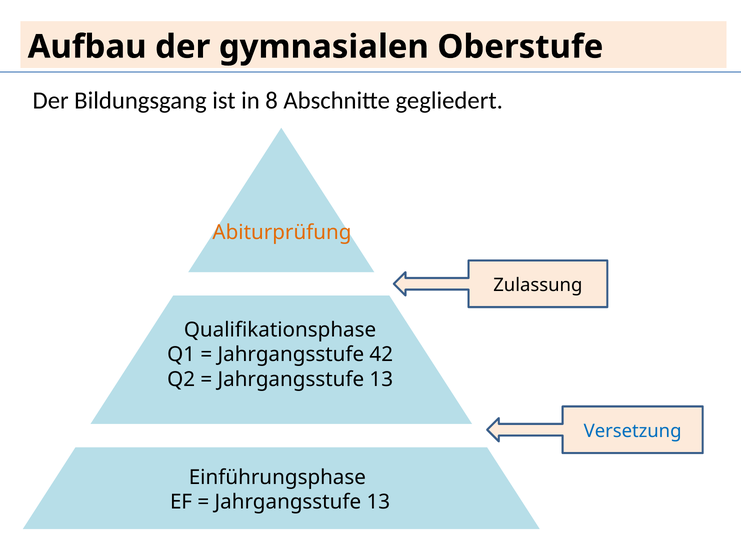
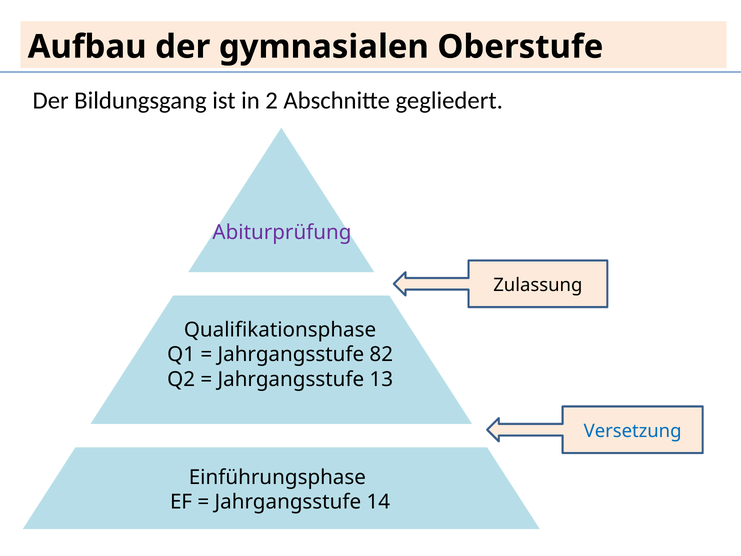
8: 8 -> 2 (272, 101)
Abiturprüfung colour: orange -> purple (282, 232)
42: 42 -> 82 (381, 354)
13: 13 -> 14 (378, 502)
